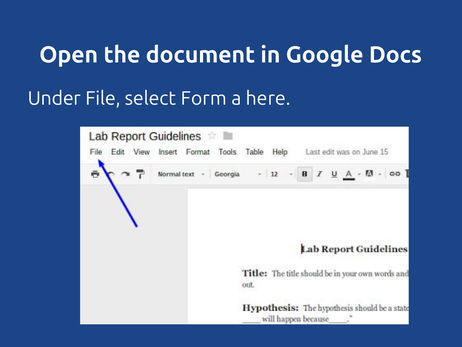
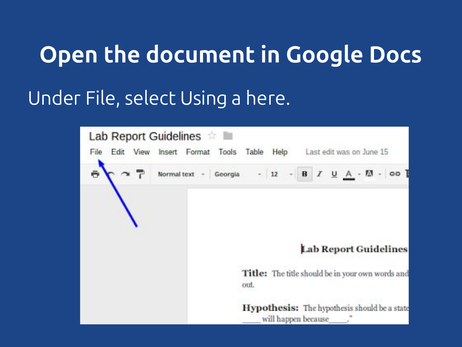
Form: Form -> Using (204, 98)
